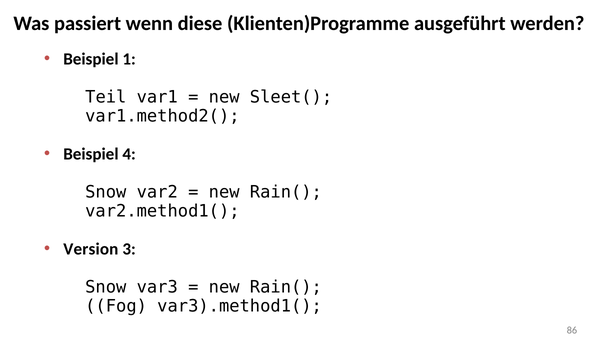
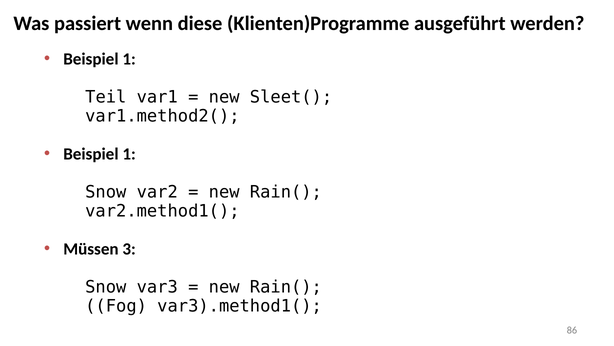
4: 4 -> 1 (129, 154)
Version: Version -> Müssen (91, 249)
